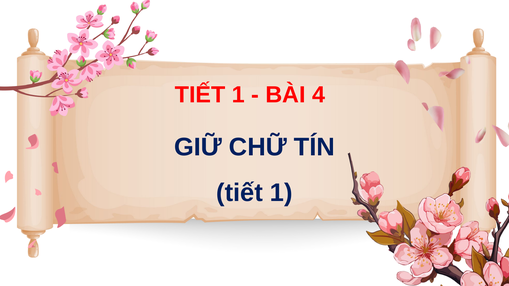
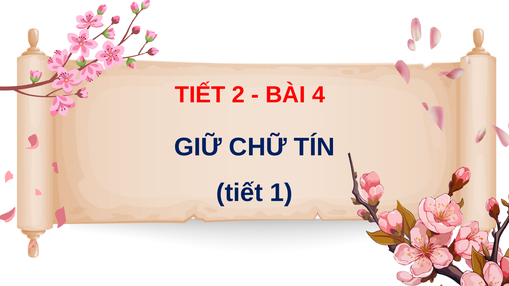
1: 1 -> 2 (238, 95)
